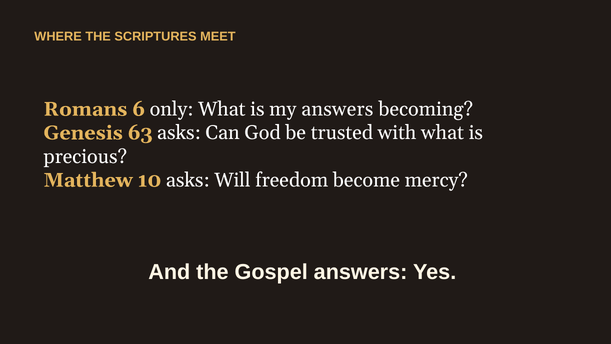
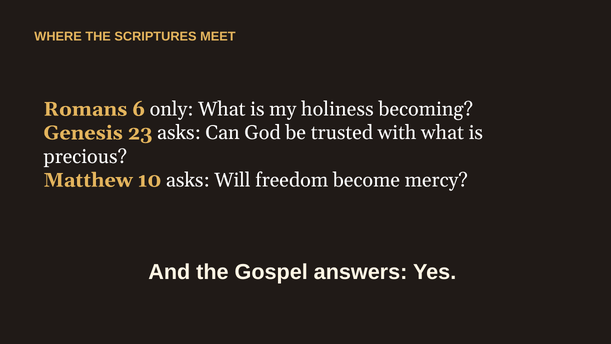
my answers: answers -> holiness (337, 109)
63: 63 -> 23 (140, 133)
